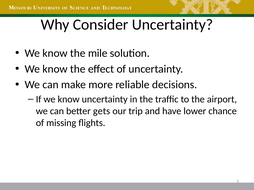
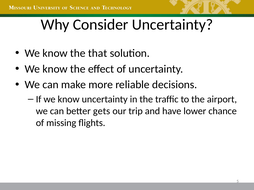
mile: mile -> that (98, 53)
